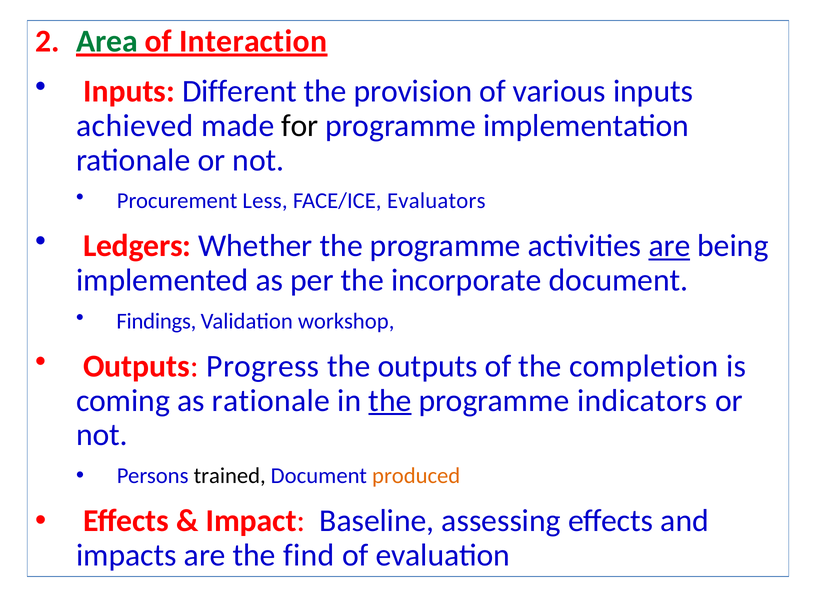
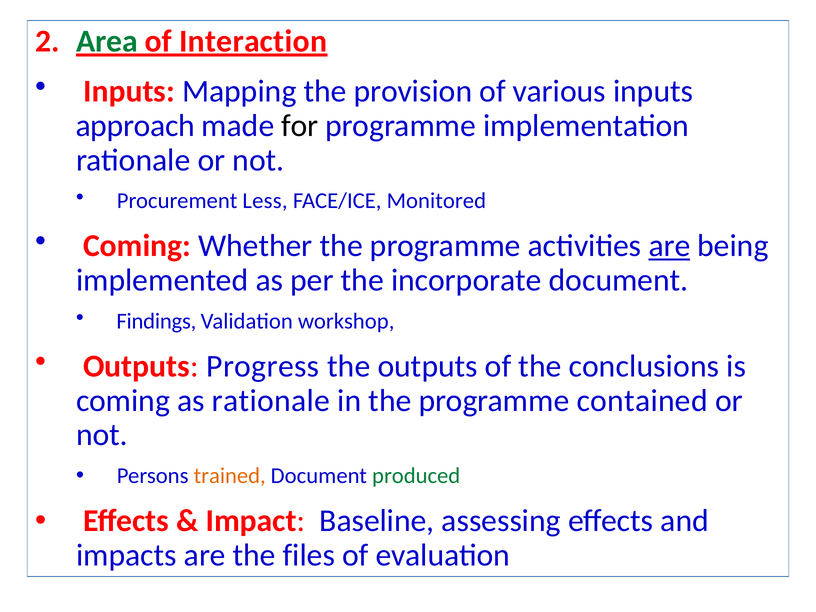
Different: Different -> Mapping (239, 91)
achieved: achieved -> approach (135, 126)
Evaluators: Evaluators -> Monitored (436, 201)
Ledgers: Ledgers -> Coming (137, 246)
completion: completion -> conclusions (644, 366)
the underline: present -> none (390, 401)
indicators: indicators -> contained (642, 401)
trained colour: black -> orange (230, 476)
produced colour: orange -> green (416, 476)
find: find -> files (309, 555)
